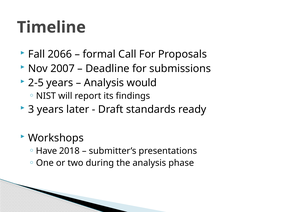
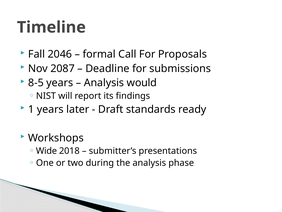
2066: 2066 -> 2046 (60, 54)
2007: 2007 -> 2087 (63, 68)
2-5: 2-5 -> 8-5 (36, 83)
3: 3 -> 1 (31, 109)
Have: Have -> Wide (46, 151)
